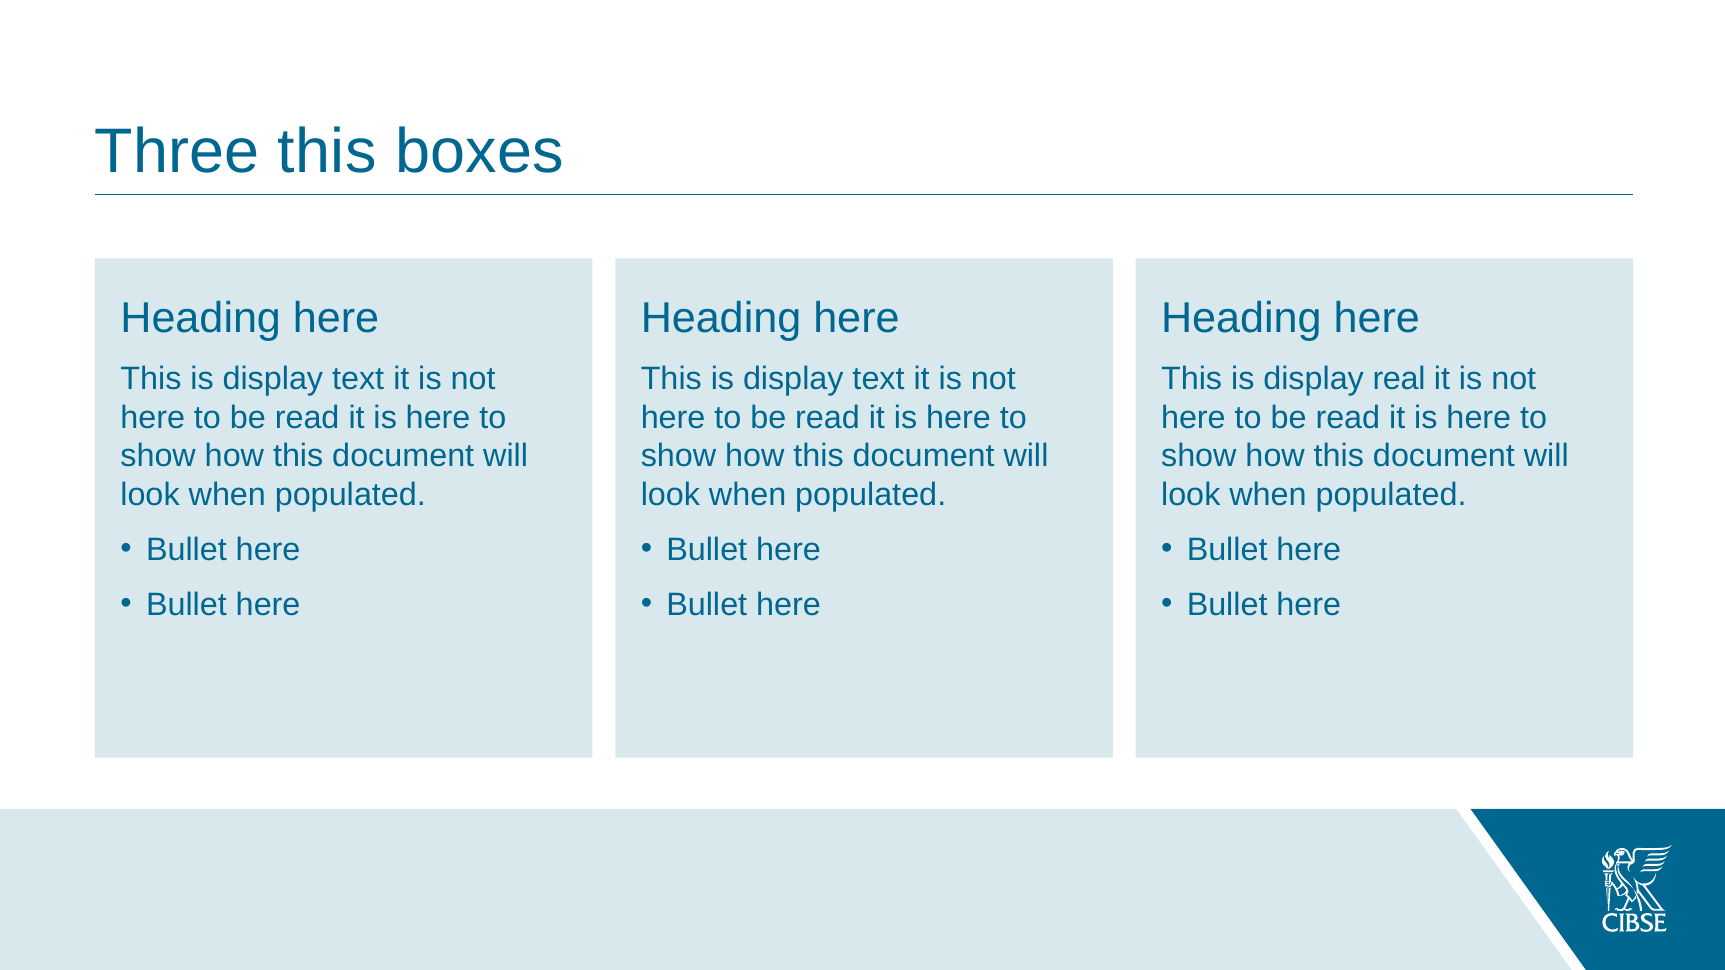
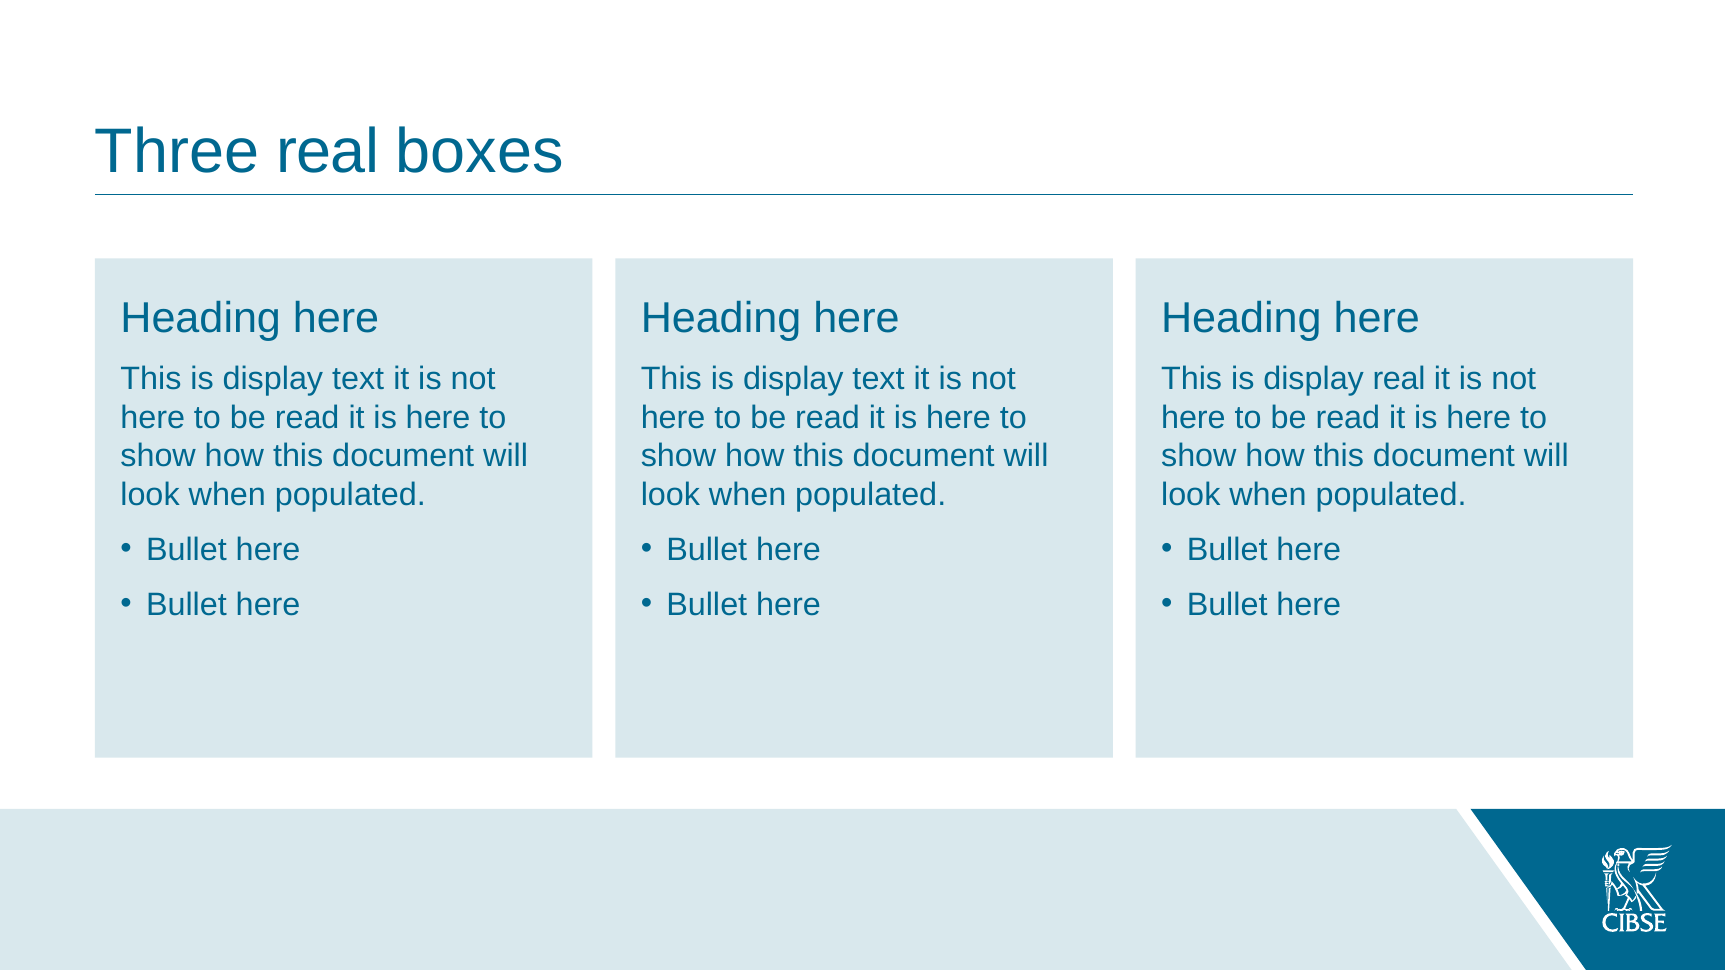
Three this: this -> real (328, 152)
